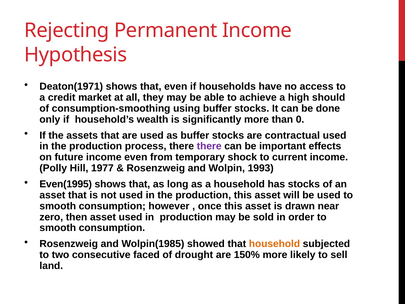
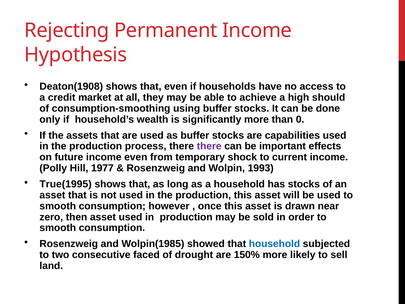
Deaton(1971: Deaton(1971 -> Deaton(1908 (71, 86)
contractual: contractual -> capabilities (292, 135)
Even(1995: Even(1995 -> True(1995 (66, 184)
household colour: orange -> blue (274, 244)
